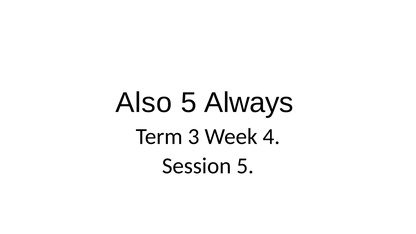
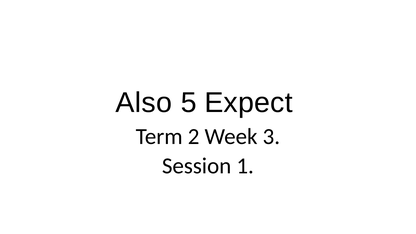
Always: Always -> Expect (249, 103)
3: 3 -> 2 (194, 137)
4: 4 -> 3 (271, 137)
Session 5: 5 -> 1 (245, 166)
